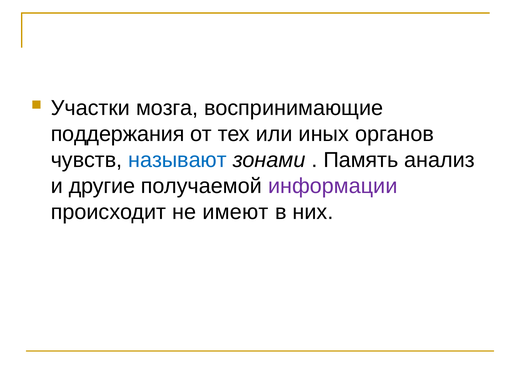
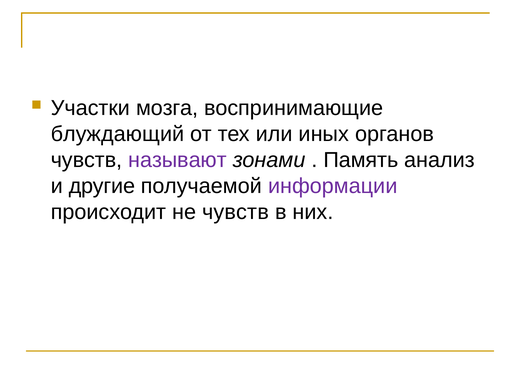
поддержания: поддержания -> блуждающий (117, 134)
называют colour: blue -> purple (177, 160)
не имеют: имеют -> чувств (236, 212)
